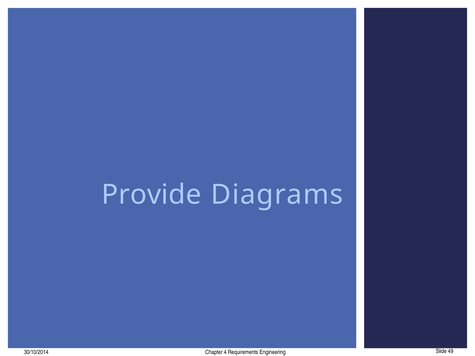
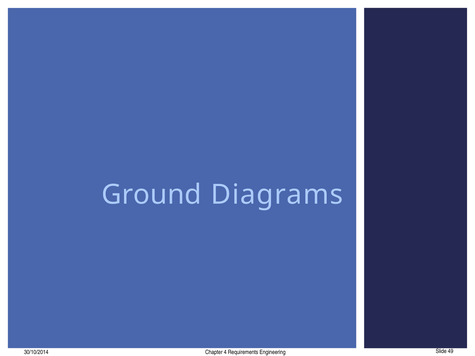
Provide: Provide -> Ground (152, 195)
